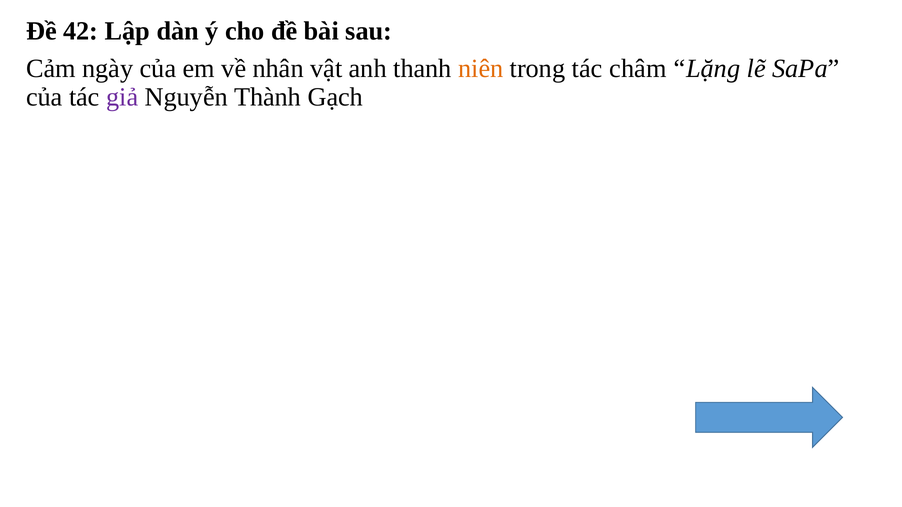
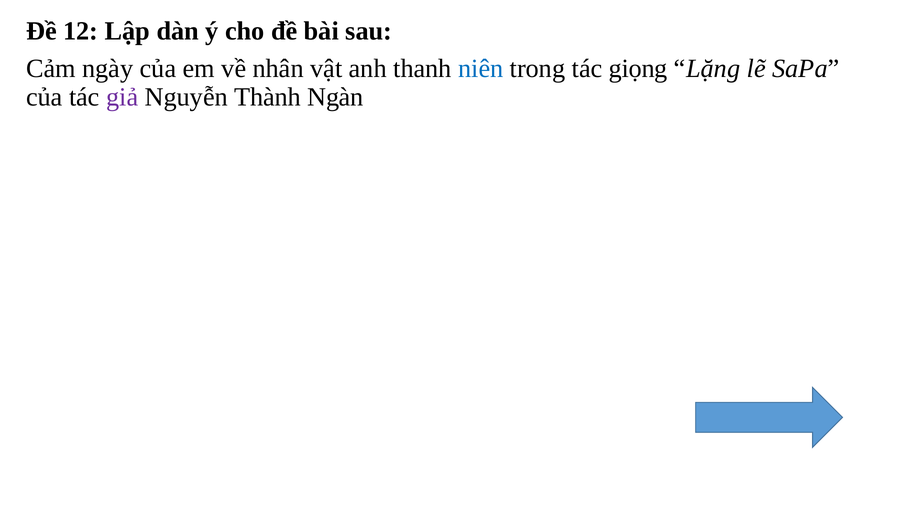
42: 42 -> 12 (81, 31)
niên colour: orange -> blue (481, 69)
châm: châm -> giọng (638, 69)
Gạch: Gạch -> Ngàn (335, 97)
